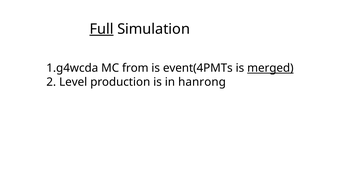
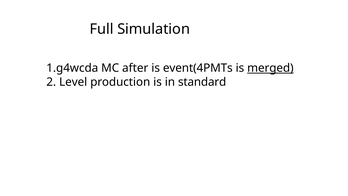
Full underline: present -> none (102, 29)
from: from -> after (135, 68)
hanrong: hanrong -> standard (202, 82)
